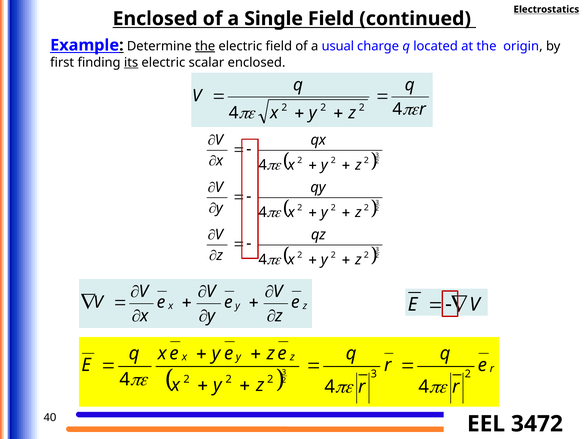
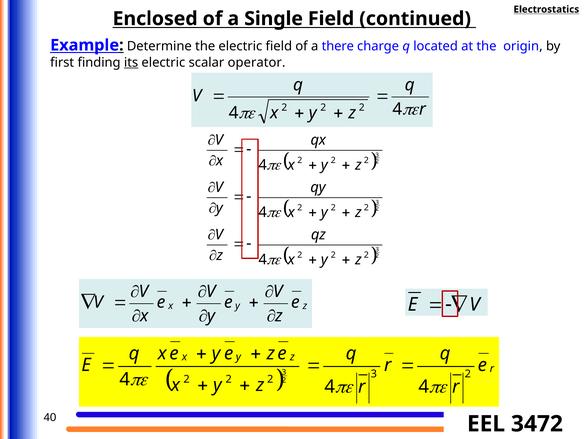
the underline: present -> none (205, 46)
usual: usual -> there (338, 46)
scalar enclosed: enclosed -> operator (257, 62)
